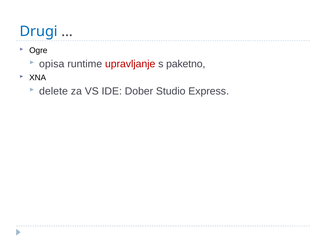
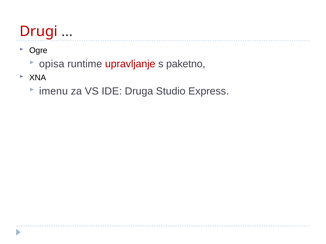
Drugi colour: blue -> red (39, 31)
delete: delete -> imenu (53, 91)
Dober: Dober -> Druga (139, 91)
